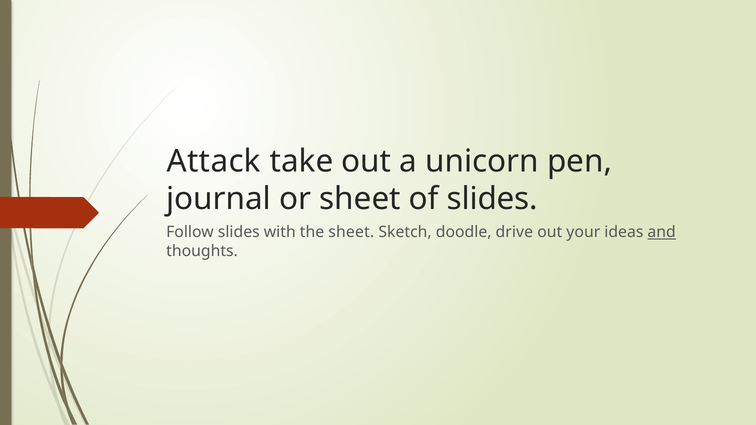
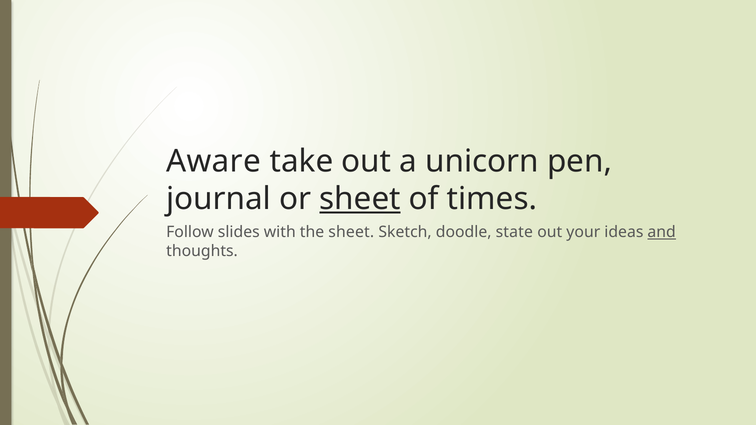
Attack: Attack -> Aware (214, 161)
sheet underline: none -> present (360, 199)
of slides: slides -> times (492, 199)
drive: drive -> state (514, 232)
